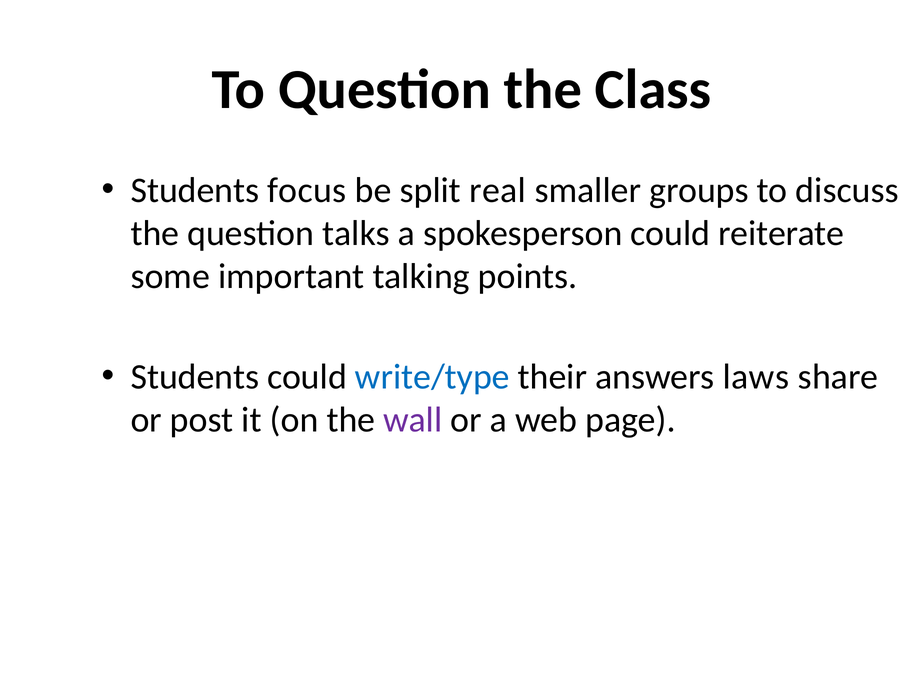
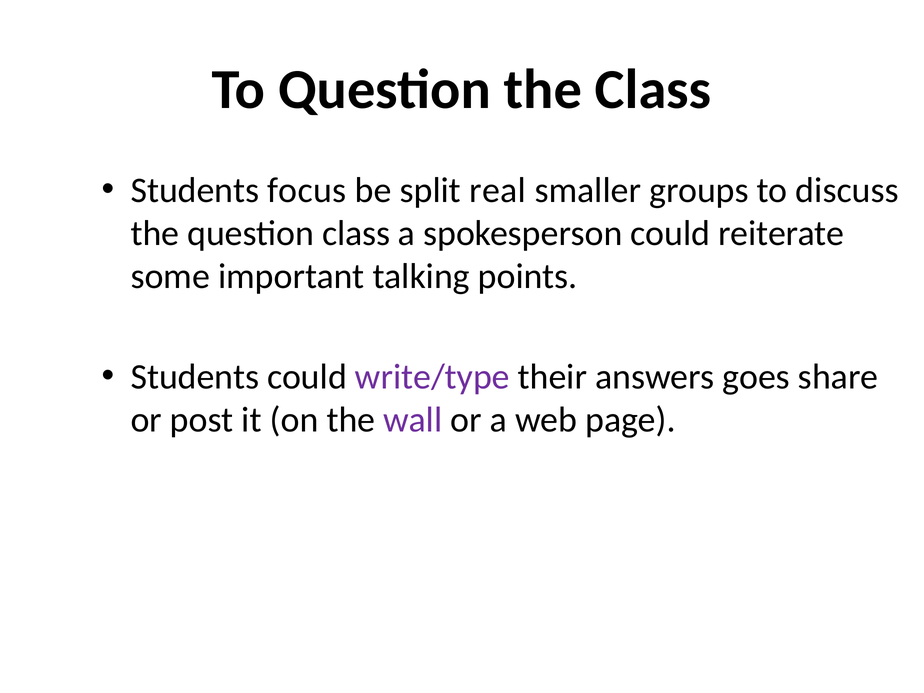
question talks: talks -> class (356, 233)
write/type colour: blue -> purple (432, 377)
laws: laws -> goes (756, 377)
